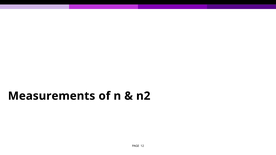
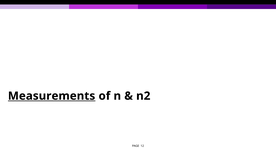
Measurements underline: none -> present (52, 96)
